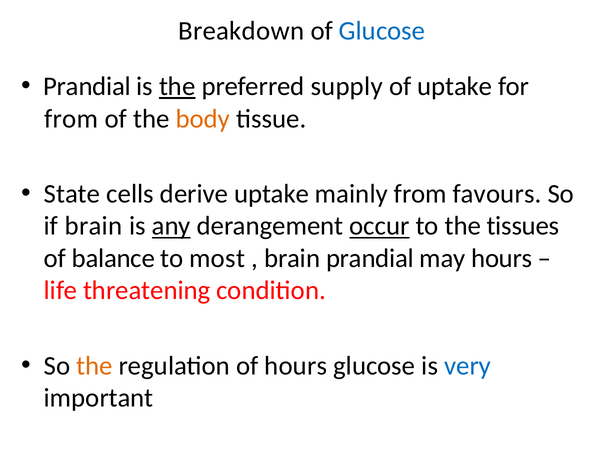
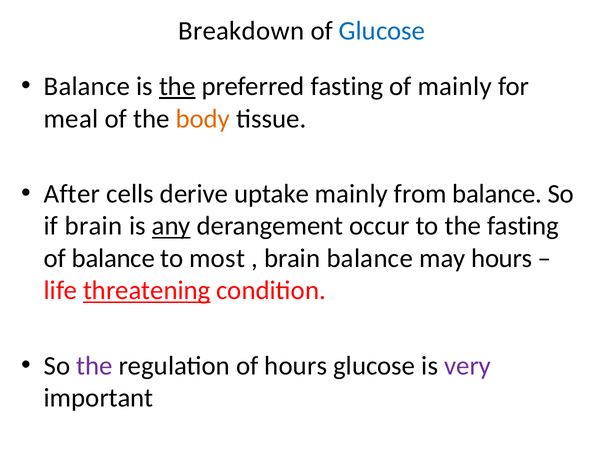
Prandial: Prandial -> Balance (87, 86)
preferred supply: supply -> fasting (347, 86)
of uptake: uptake -> mainly (455, 86)
from: from -> meal (71, 119)
State: State -> After (72, 194)
from favours: favours -> balance (497, 194)
occur underline: present -> none (379, 226)
the tissues: tissues -> fasting (523, 226)
brain prandial: prandial -> balance (370, 258)
threatening underline: none -> present (147, 291)
the colour: orange -> purple (95, 366)
very colour: blue -> purple (468, 366)
